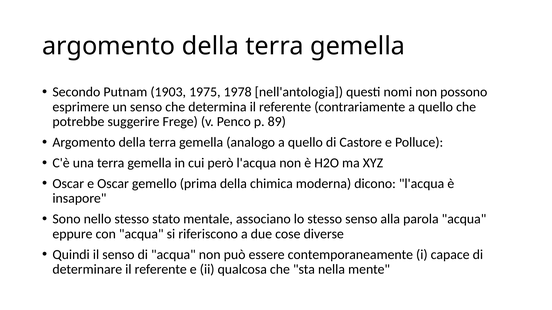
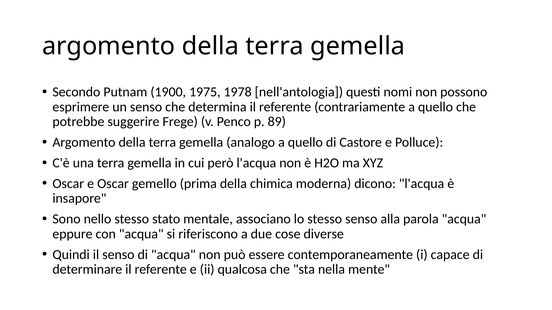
1903: 1903 -> 1900 (168, 92)
